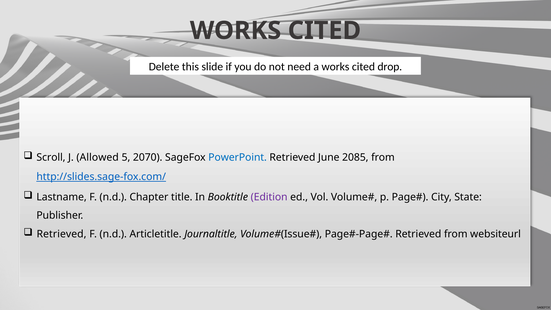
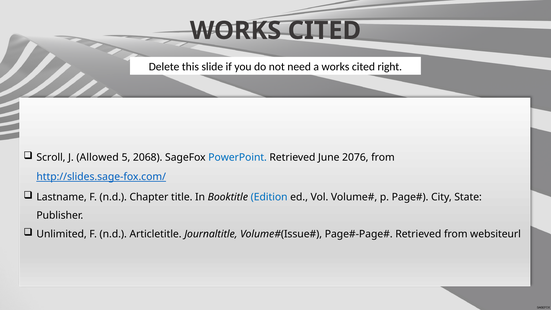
drop: drop -> right (390, 67)
2070: 2070 -> 2068 (148, 157)
2085: 2085 -> 2076 (355, 157)
Edition colour: purple -> blue (269, 197)
Retrieved: Retrieved -> Unlimited (62, 234)
